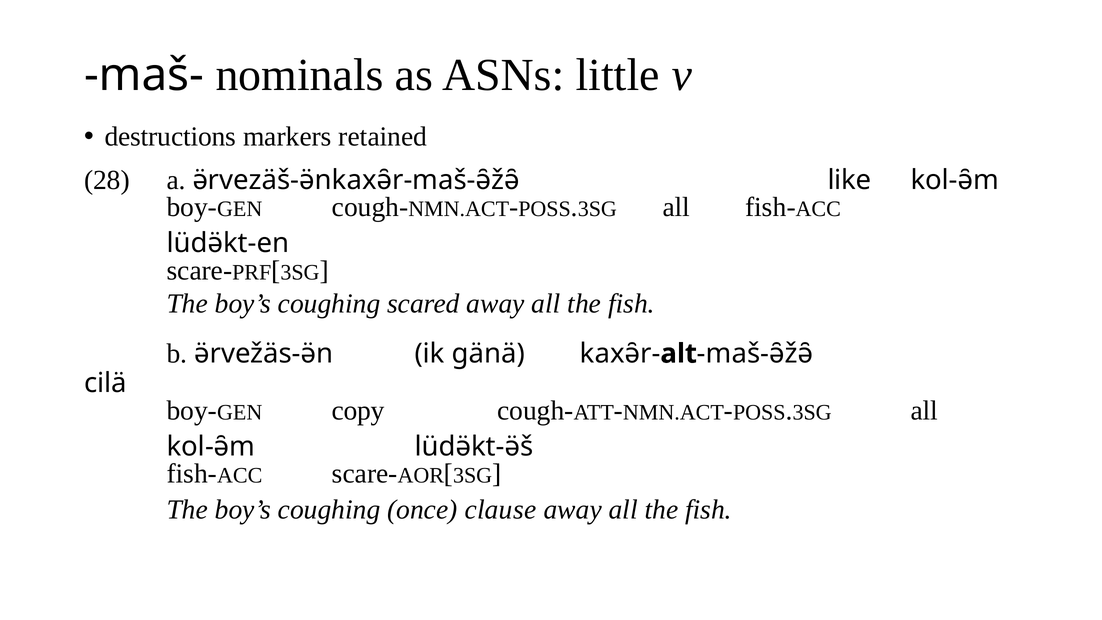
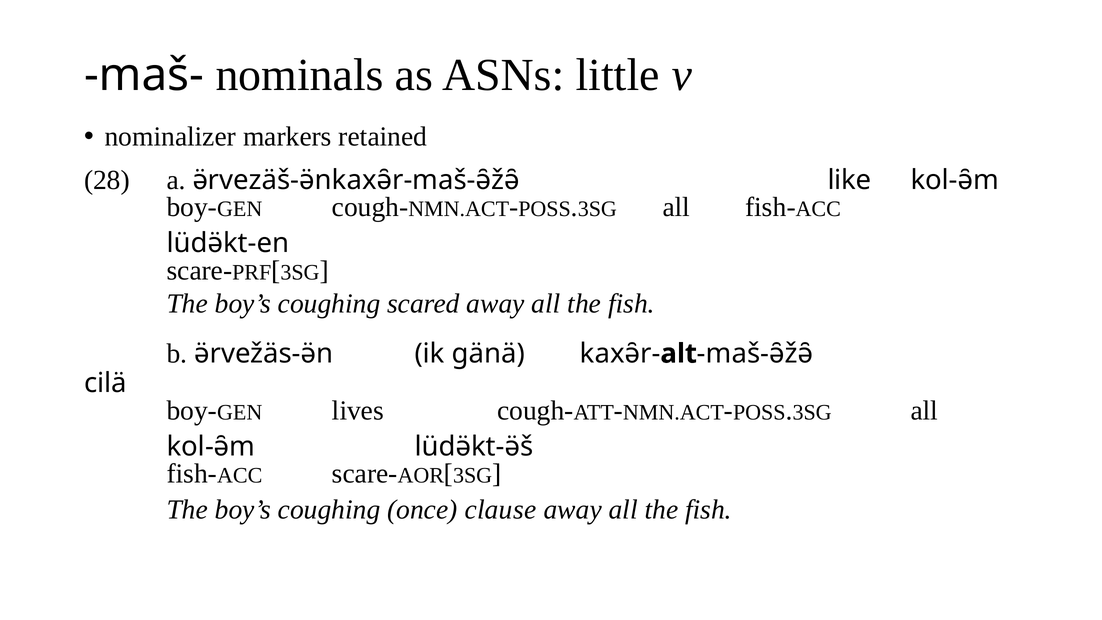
destructions: destructions -> nominalizer (170, 137)
copy: copy -> lives (358, 410)
